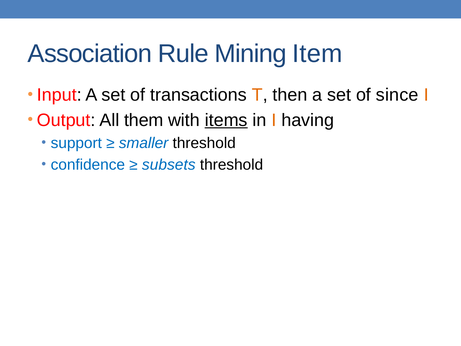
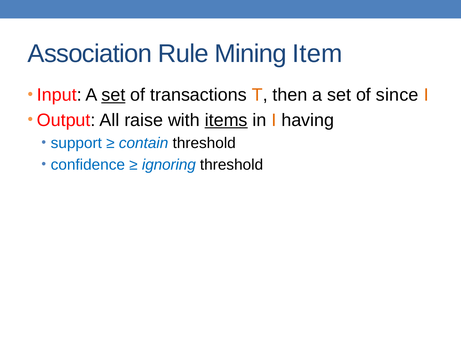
set underline: none -> present (113, 95)
them: them -> raise (144, 120)
smaller: smaller -> contain (144, 143)
subsets: subsets -> ignoring (169, 164)
